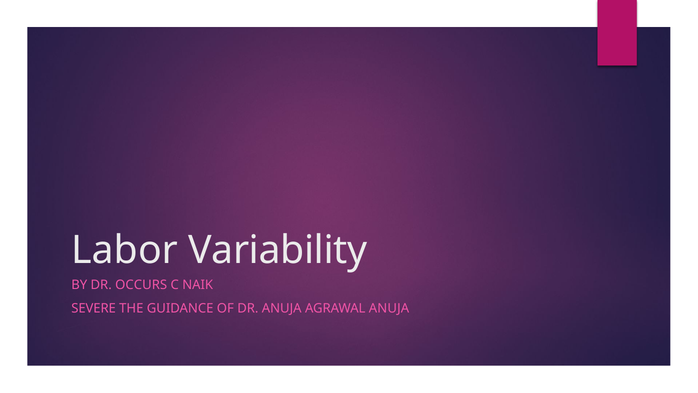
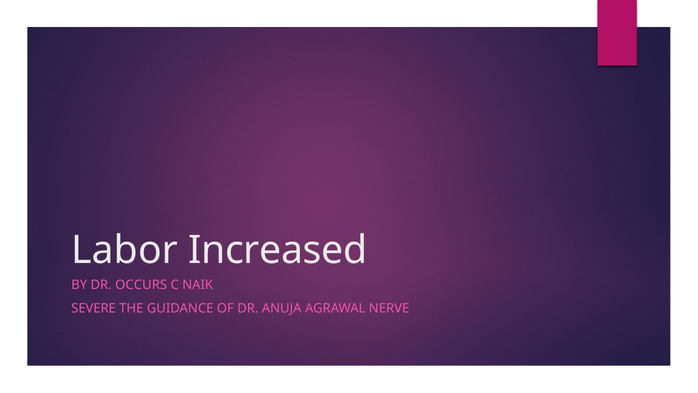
Variability: Variability -> Increased (278, 250)
AGRAWAL ANUJA: ANUJA -> NERVE (389, 308)
